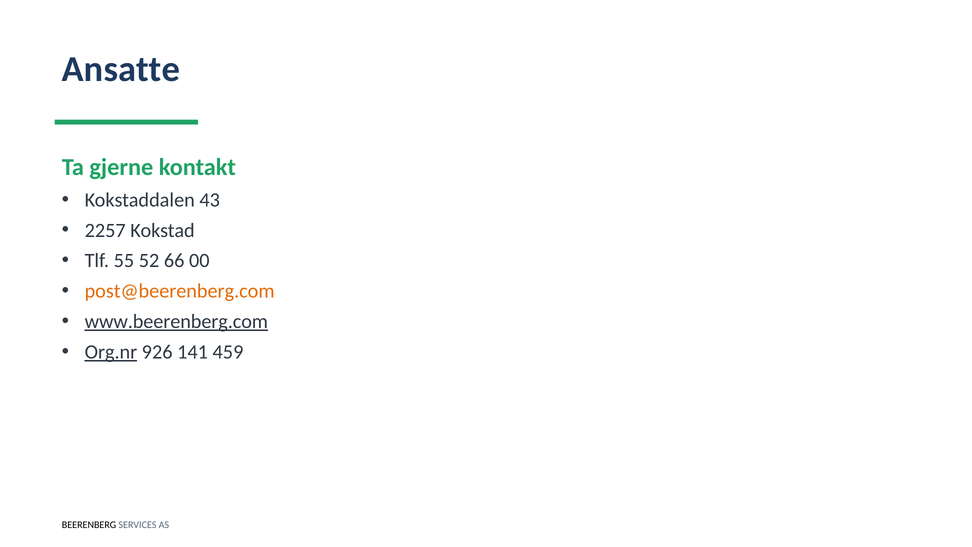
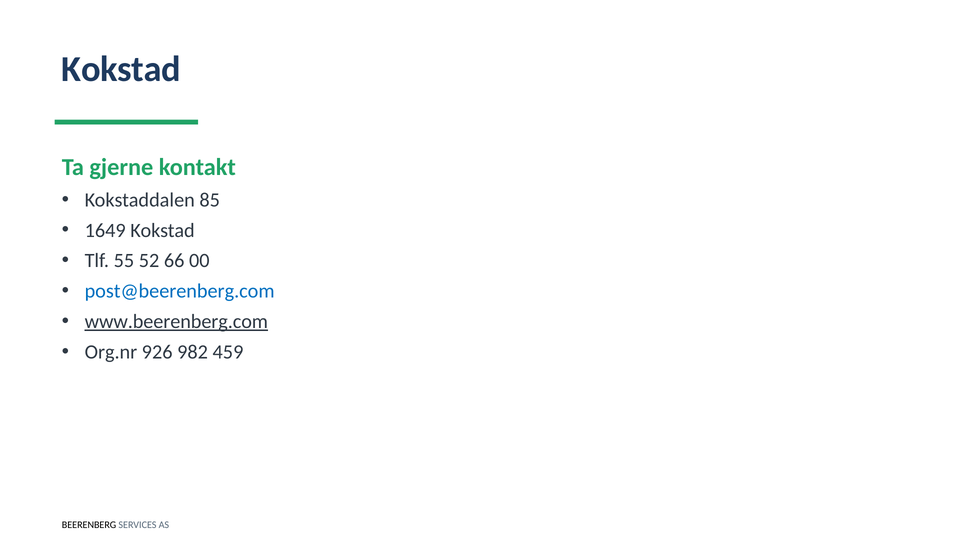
Ansatte: Ansatte -> Kokstad (121, 69)
43: 43 -> 85 (210, 200)
2257: 2257 -> 1649 (105, 230)
post@beerenberg.com colour: orange -> blue (180, 291)
Org.nr underline: present -> none (111, 352)
141: 141 -> 982 (193, 352)
